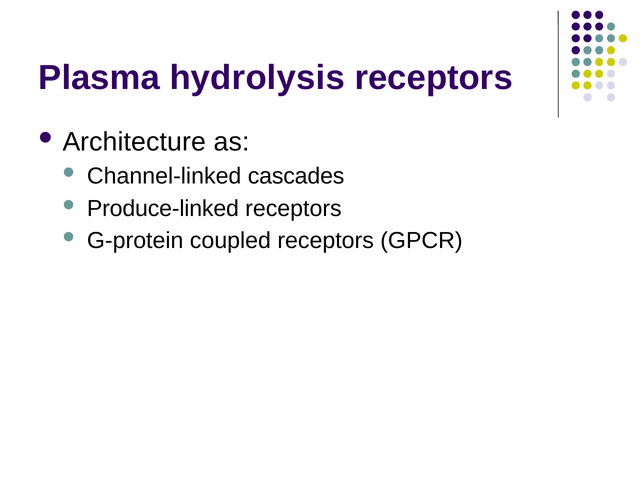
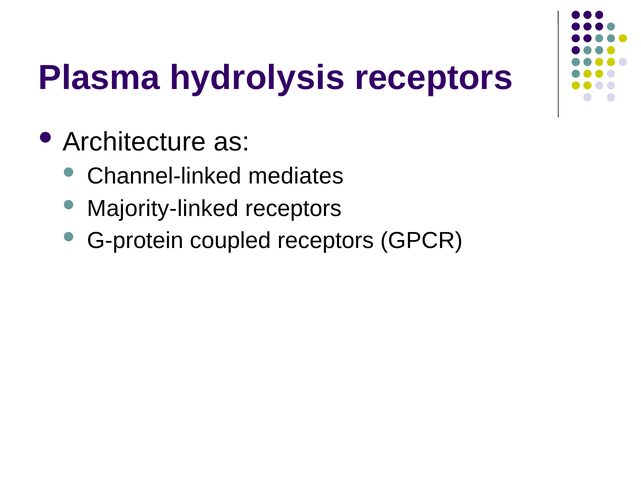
cascades: cascades -> mediates (296, 176)
Produce-linked: Produce-linked -> Majority-linked (163, 208)
